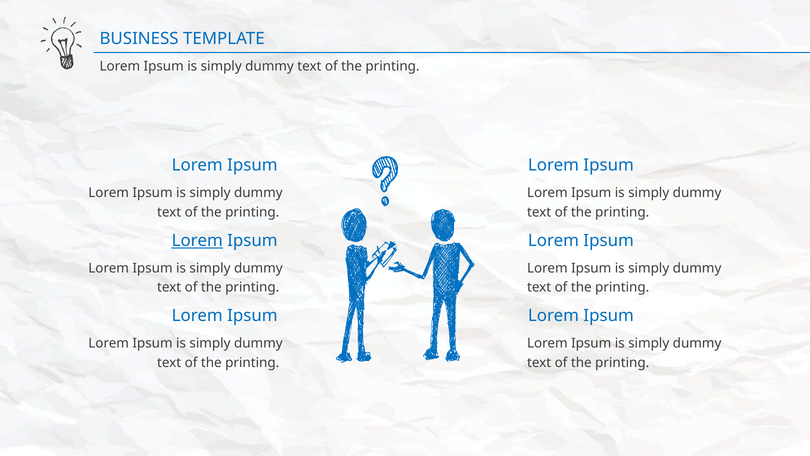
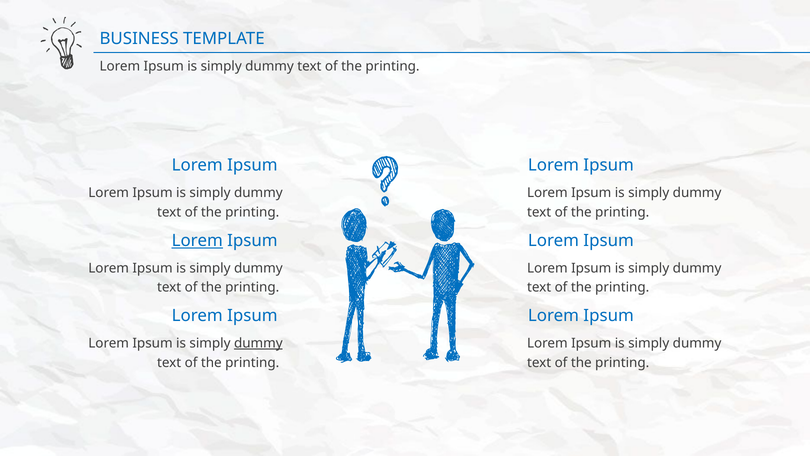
dummy underline: none -> present (258, 343)
